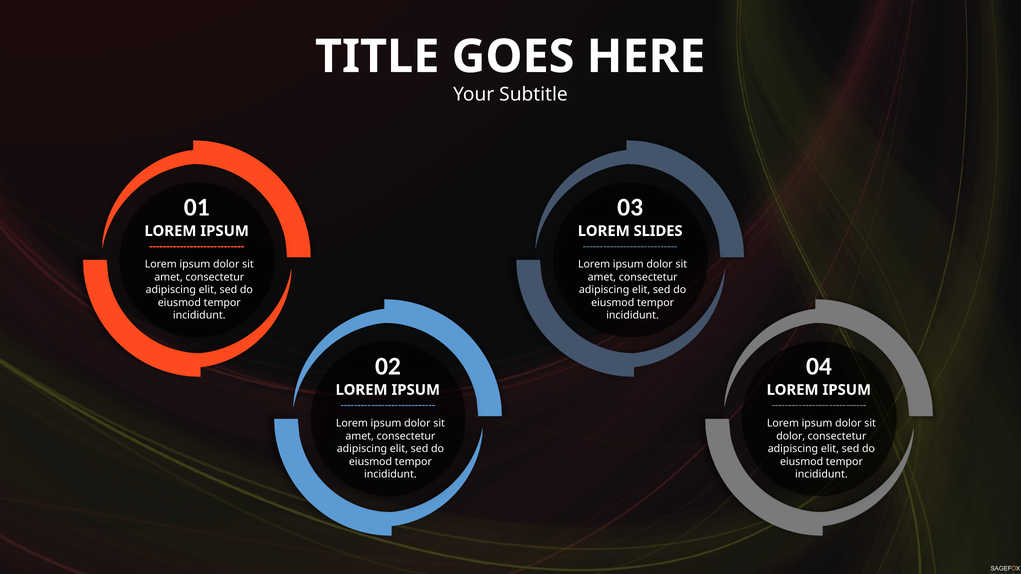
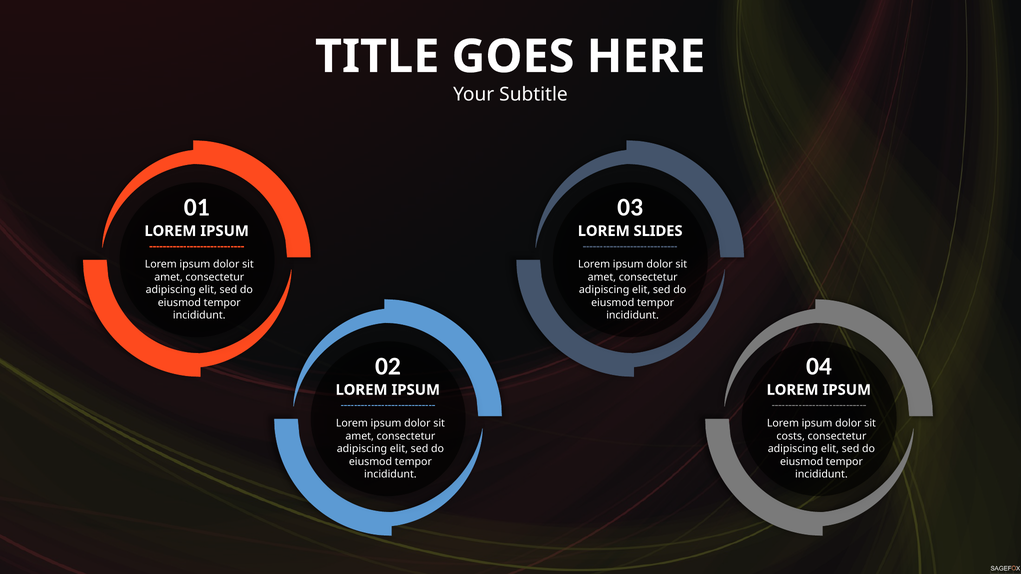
dolor: dolor -> costs (791, 436)
